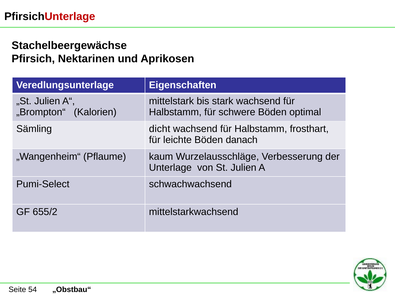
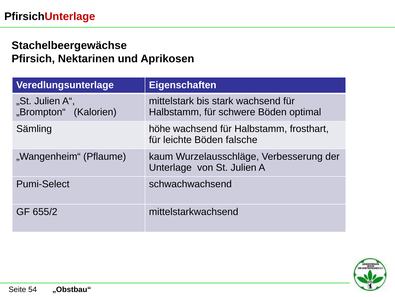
dicht: dicht -> höhe (160, 128)
danach: danach -> falsche (242, 140)
